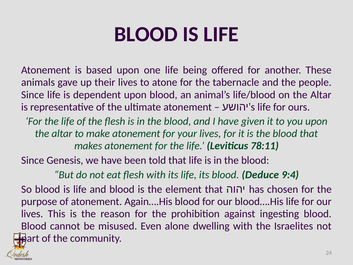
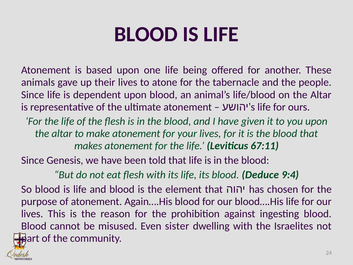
78:11: 78:11 -> 67:11 (265, 146)
alone: alone -> sister (177, 226)
